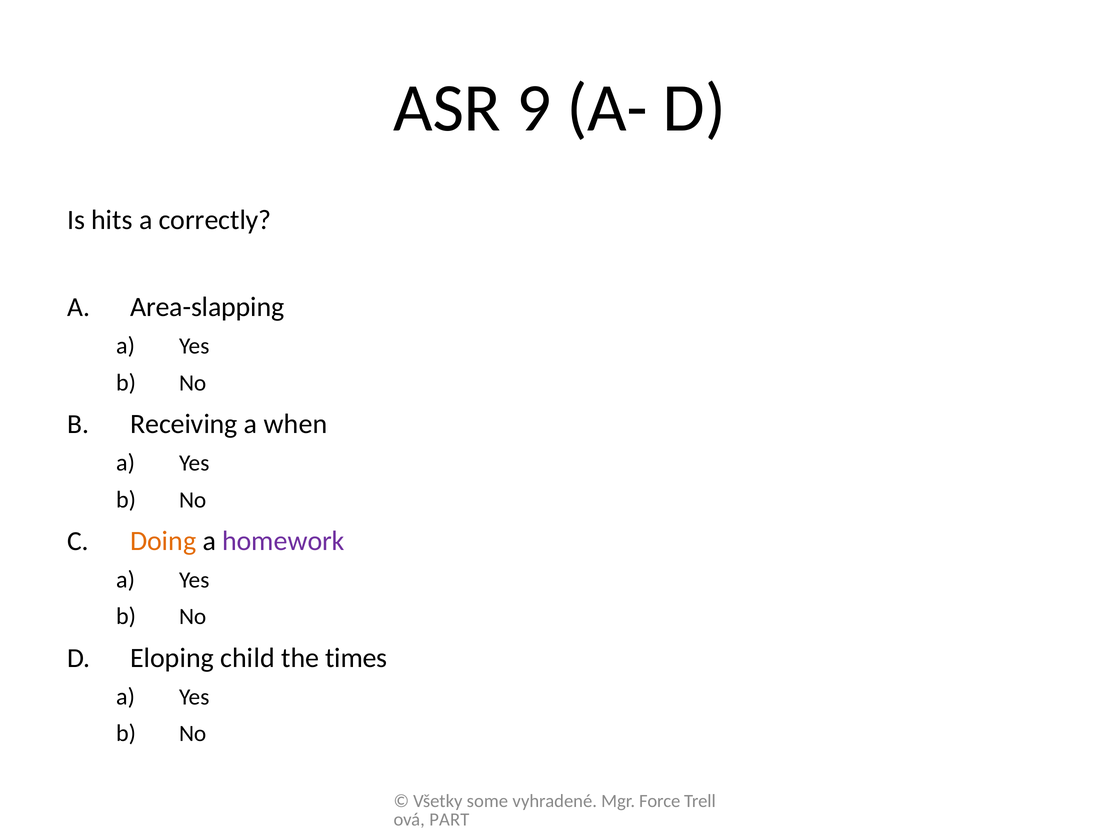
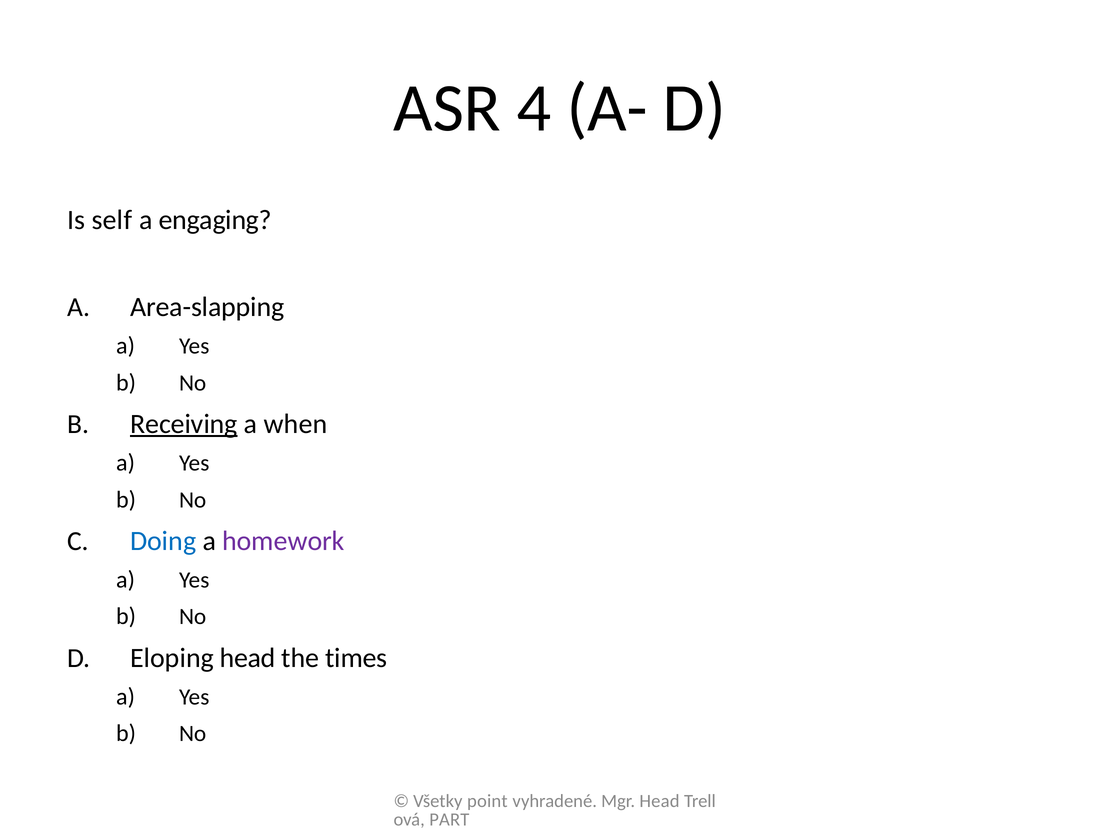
9: 9 -> 4 (534, 108)
hits: hits -> self (112, 220)
correctly: correctly -> engaging (215, 220)
Receiving underline: none -> present (184, 424)
Doing colour: orange -> blue (163, 541)
Eloping child: child -> head (248, 658)
some: some -> point (487, 801)
Mgr Force: Force -> Head (660, 801)
